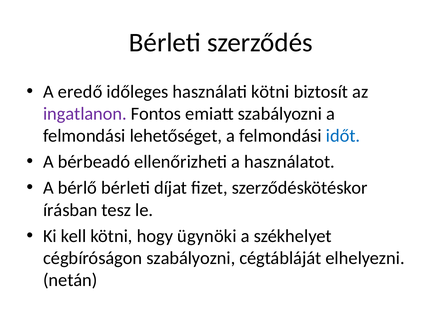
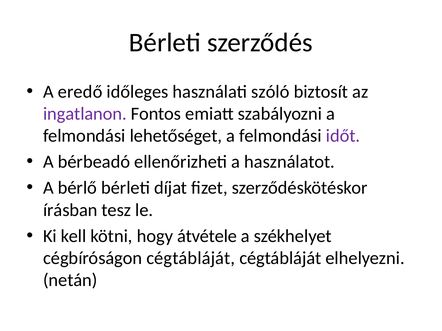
használati kötni: kötni -> szóló (270, 92)
időt colour: blue -> purple (343, 136)
ügynöki: ügynöki -> átvétele (207, 236)
cégbíróságon szabályozni: szabályozni -> cégtábláját (191, 258)
